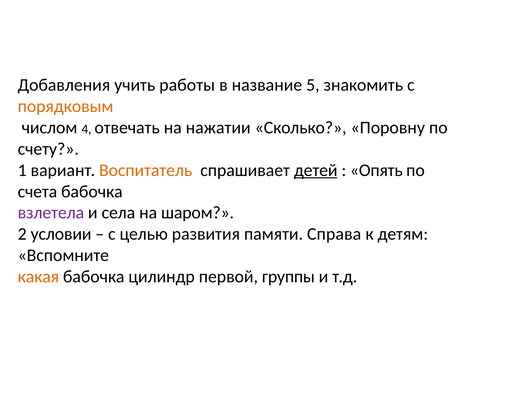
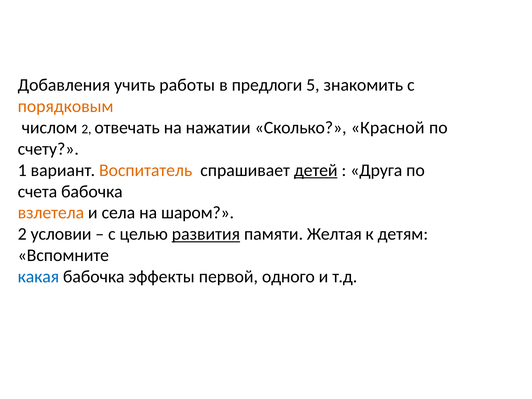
название: название -> предлоги (267, 85)
числом 4: 4 -> 2 (86, 129)
Поровну: Поровну -> Красной (388, 128)
Опять: Опять -> Друга (376, 170)
взлетела colour: purple -> orange (51, 213)
развития underline: none -> present (206, 234)
Справа: Справа -> Желтая (334, 234)
какая colour: orange -> blue (38, 277)
цилиндр: цилиндр -> эффекты (162, 277)
группы: группы -> одного (288, 277)
